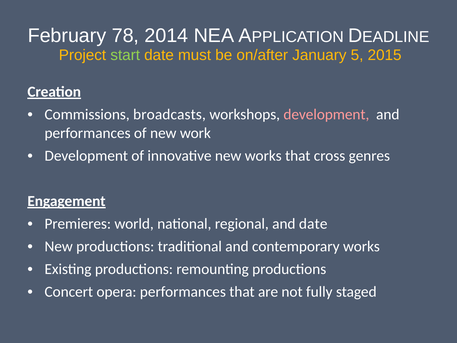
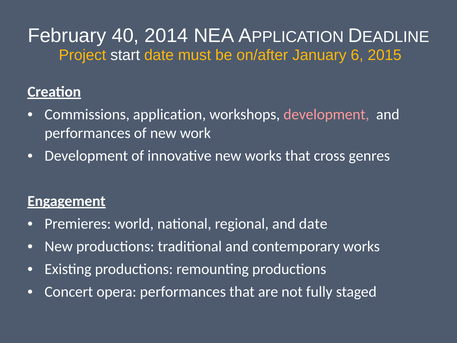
78: 78 -> 40 (125, 36)
start colour: light green -> white (125, 55)
5: 5 -> 6 (357, 55)
broadcasts: broadcasts -> application (170, 114)
